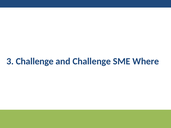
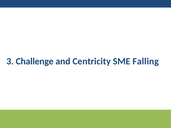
and Challenge: Challenge -> Centricity (92, 61)
Where: Where -> Falling (146, 61)
